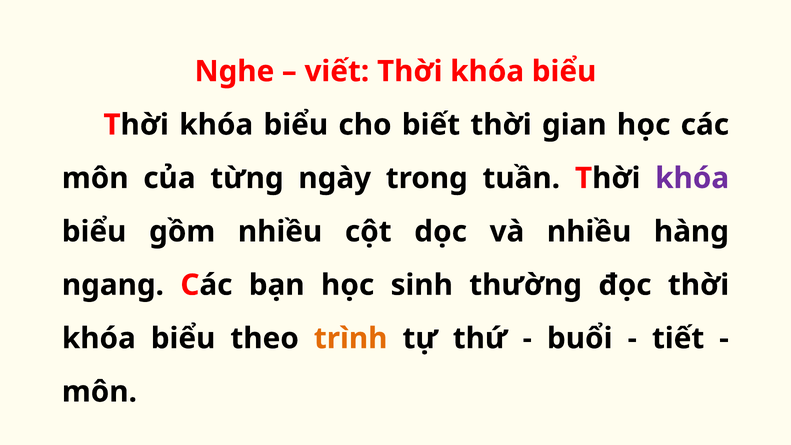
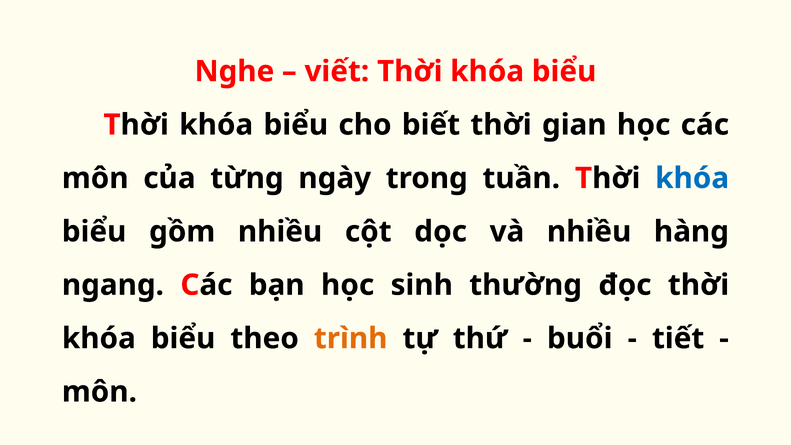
khóa colour: purple -> blue (692, 178)
